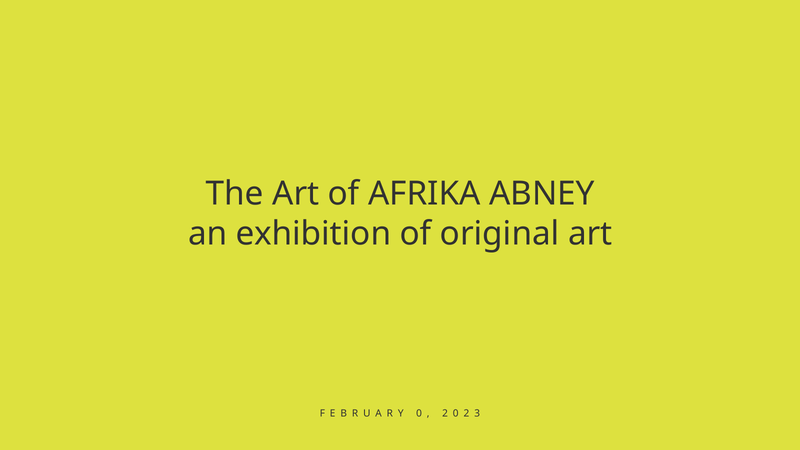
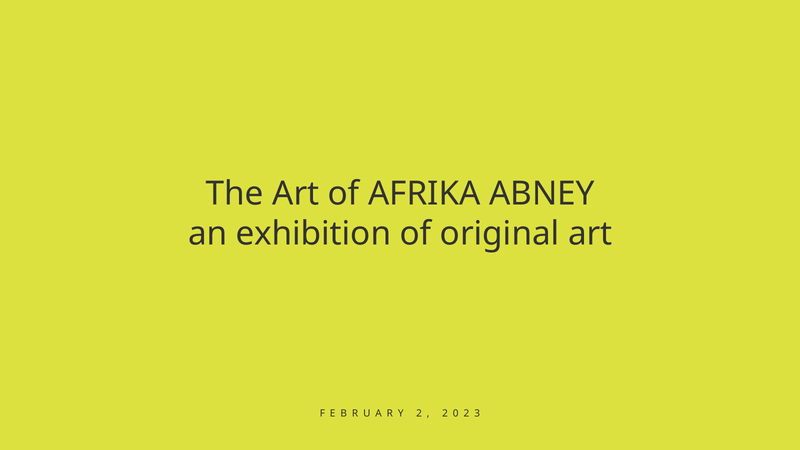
0: 0 -> 2 (419, 414)
